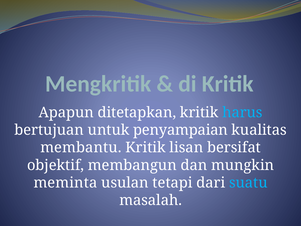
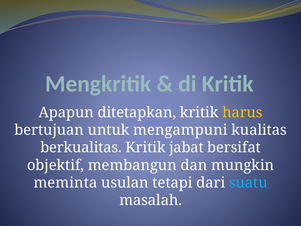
harus colour: light blue -> yellow (242, 112)
penyampaian: penyampaian -> mengampuni (180, 130)
membantu: membantu -> berkualitas (81, 147)
lisan: lisan -> jabat (186, 147)
